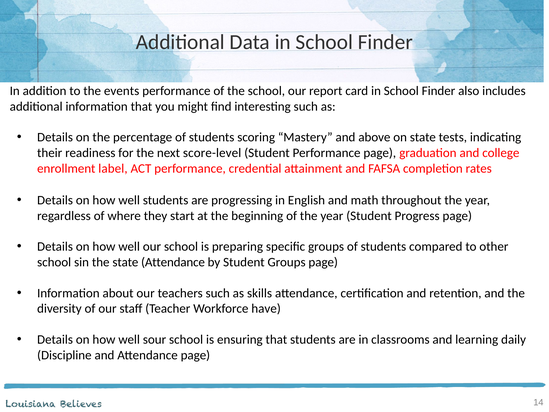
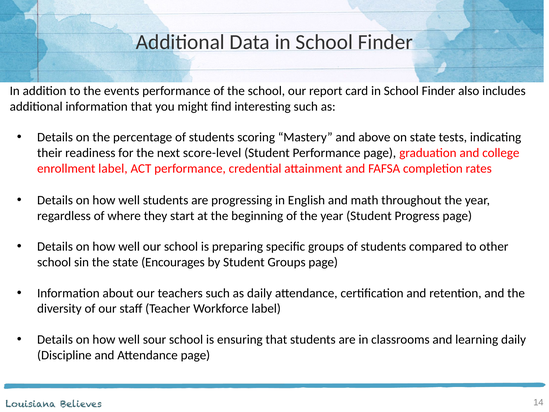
state Attendance: Attendance -> Encourages (173, 262)
as skills: skills -> daily (260, 293)
Workforce have: have -> label (266, 308)
